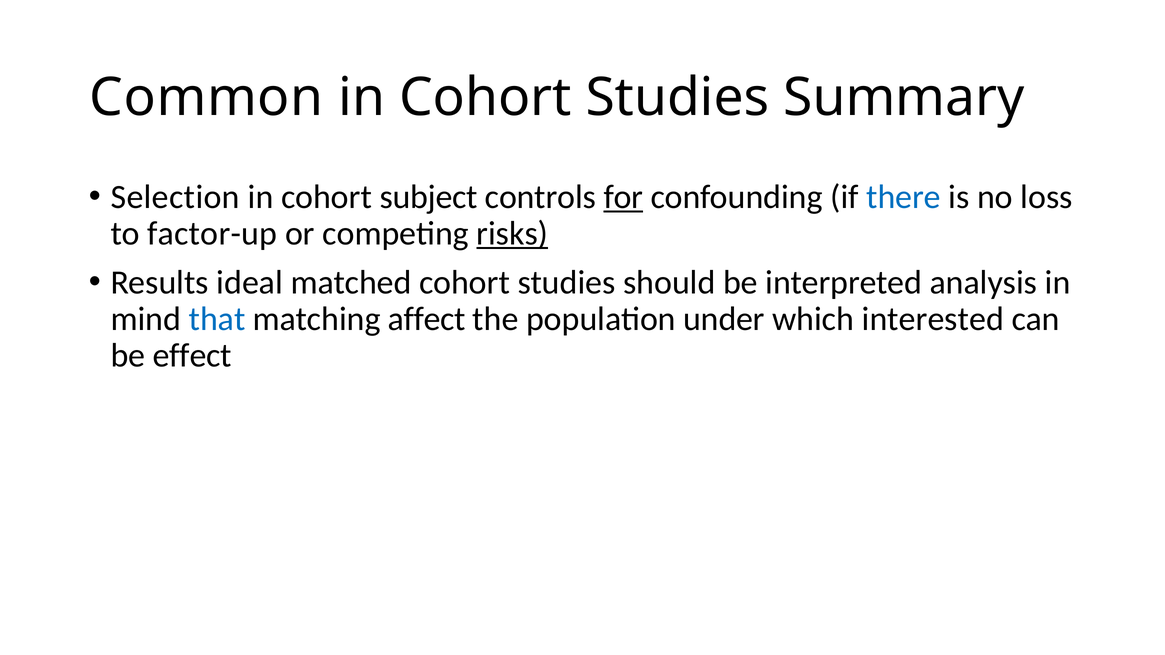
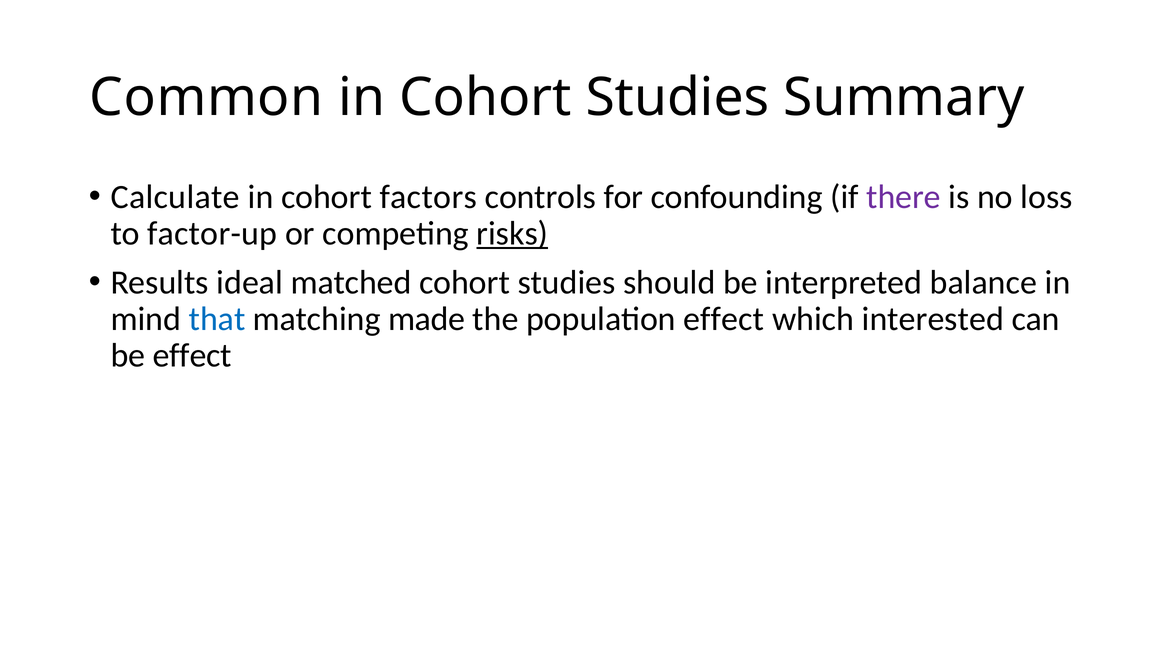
Selection: Selection -> Calculate (175, 197)
subject: subject -> factors (428, 197)
for underline: present -> none (624, 197)
there colour: blue -> purple (904, 197)
analysis: analysis -> balance (983, 283)
affect: affect -> made (427, 319)
population under: under -> effect (724, 319)
